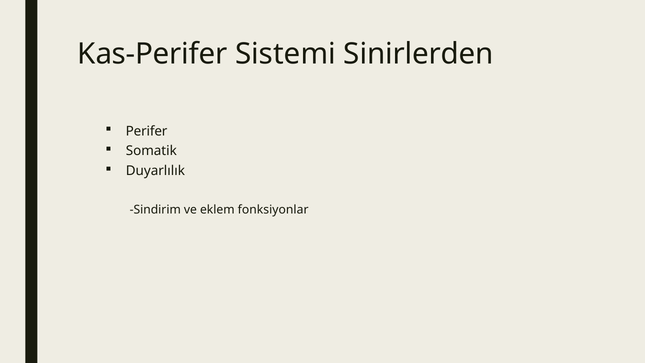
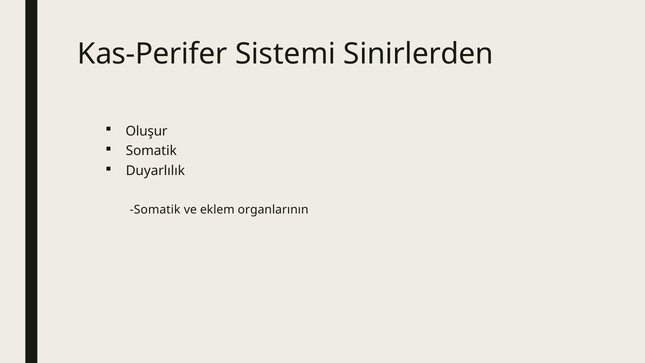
Perifer: Perifer -> Oluşur (147, 131)
Sindirim: Sindirim -> Somatik (155, 210)
fonksiyonlar: fonksiyonlar -> organlarının (273, 210)
